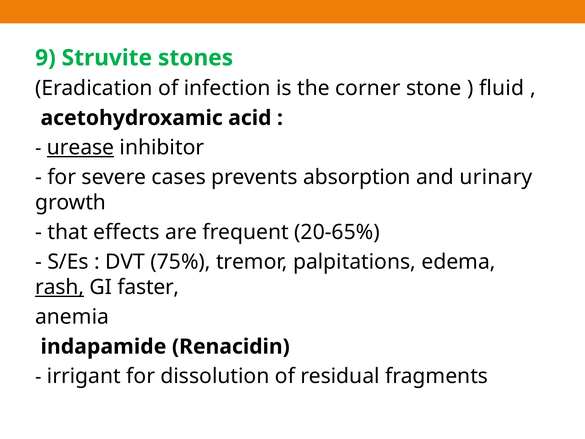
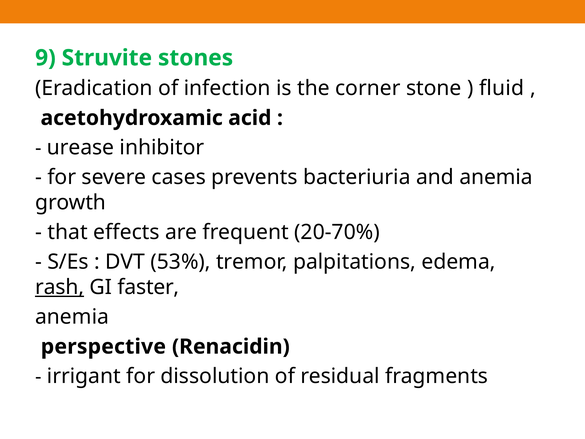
urease underline: present -> none (81, 148)
absorption: absorption -> bacteriuria (357, 177)
and urinary: urinary -> anemia (496, 177)
20-65%: 20-65% -> 20-70% (337, 232)
75%: 75% -> 53% (181, 262)
indapamide: indapamide -> perspective (103, 346)
